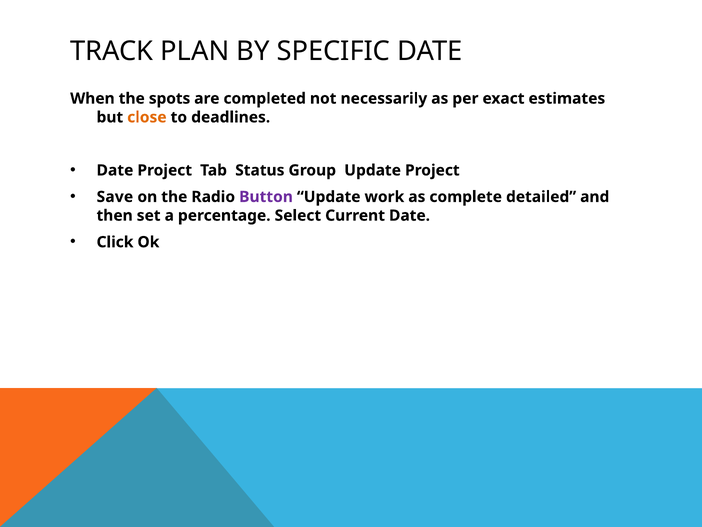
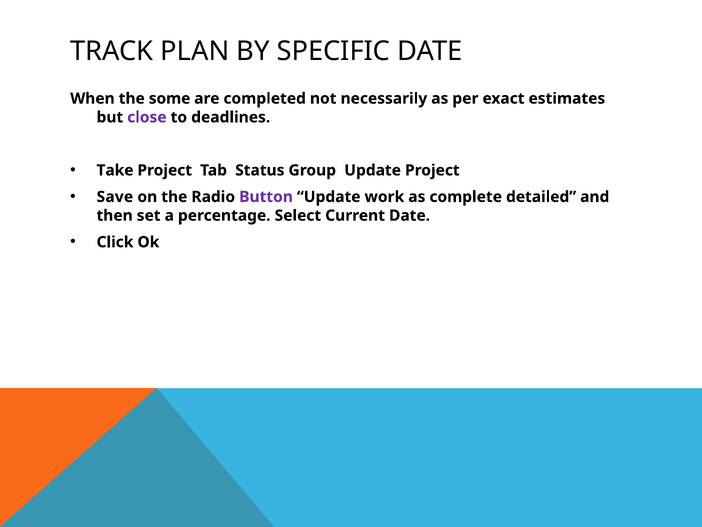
spots: spots -> some (170, 98)
close colour: orange -> purple (147, 117)
Date: Date -> Take (115, 170)
